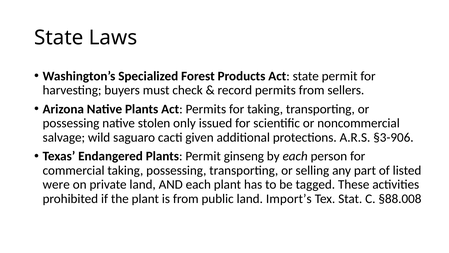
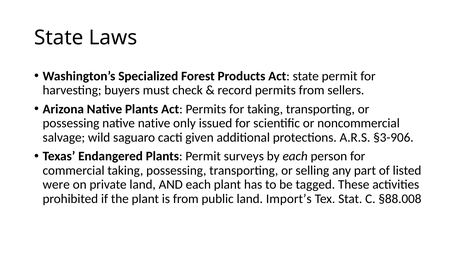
native stolen: stolen -> native (154, 123)
ginseng: ginseng -> surveys (244, 156)
